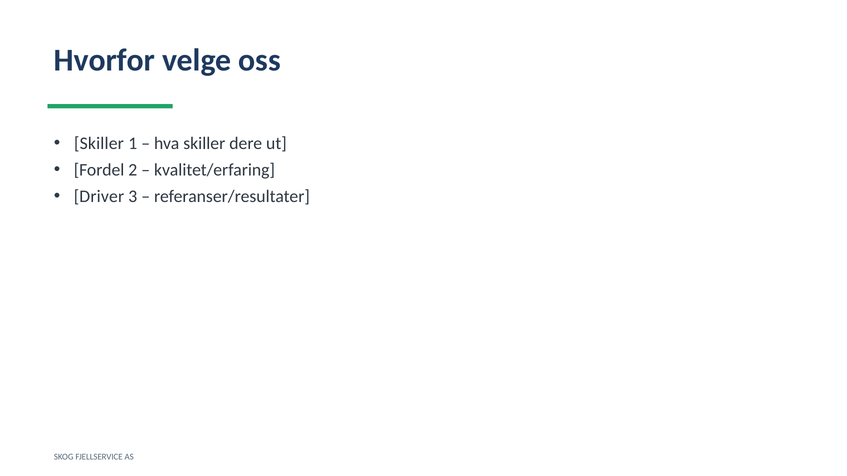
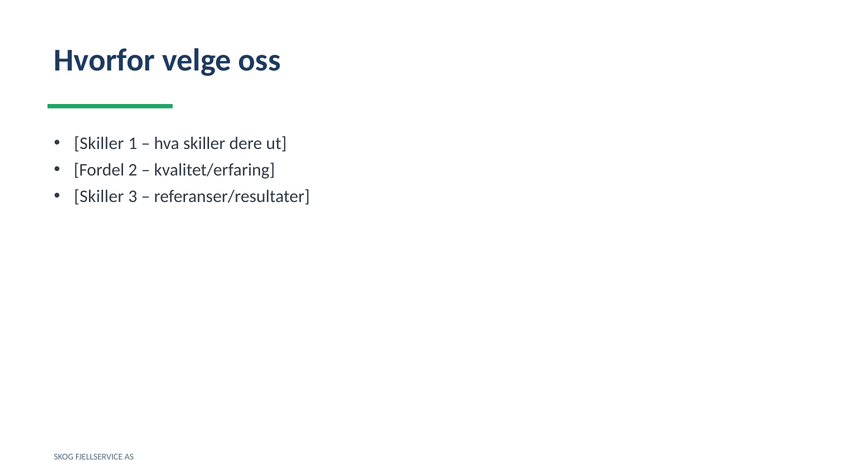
Driver: Driver -> Skiller (99, 196)
